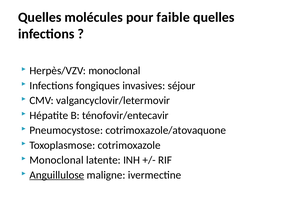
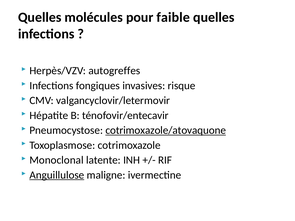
Herpès/VZV monoclonal: monoclonal -> autogreffes (114, 71)
séjour: séjour -> risque (182, 86)
cotrimoxazole/atovaquone underline: none -> present (166, 130)
